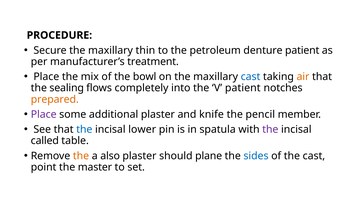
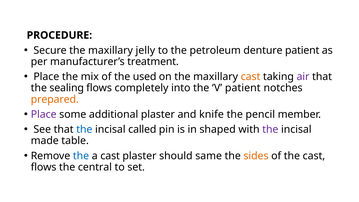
thin: thin -> jelly (145, 50)
bowl: bowl -> used (145, 77)
cast colour: blue -> orange (251, 77)
air colour: orange -> purple (303, 77)
lower: lower -> called (142, 129)
spatula: spatula -> shaped (218, 129)
called: called -> made (45, 141)
the colour: orange -> blue (81, 156)
a also: also -> cast (110, 156)
plane: plane -> same (209, 156)
sides colour: blue -> orange (256, 156)
point: point -> flows (44, 167)
master: master -> central (95, 167)
